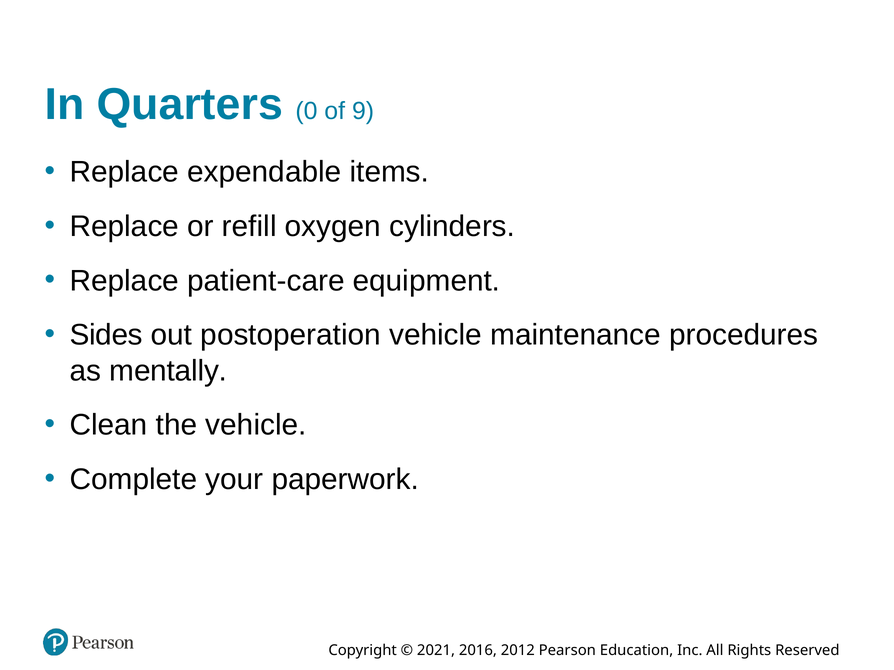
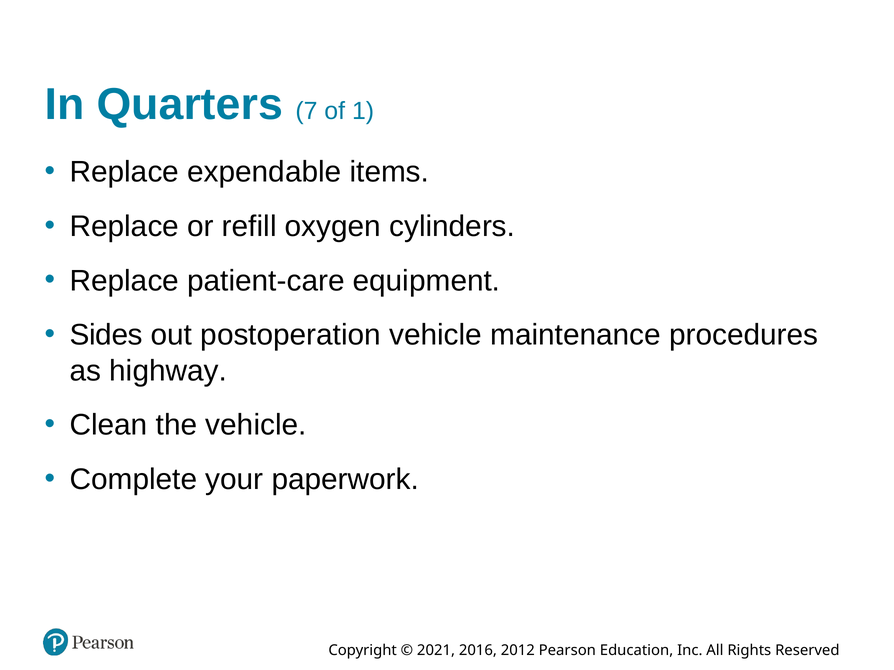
0: 0 -> 7 (307, 111)
9: 9 -> 1 (363, 111)
mentally: mentally -> highway (168, 371)
